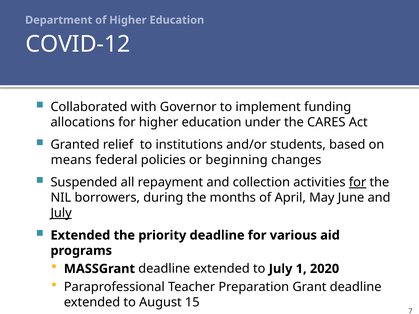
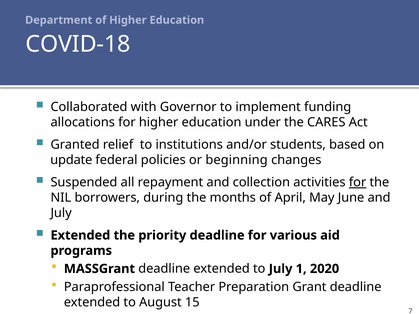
COVID-12: COVID-12 -> COVID-18 (78, 44)
means: means -> update (71, 160)
July underline: present -> none (61, 213)
